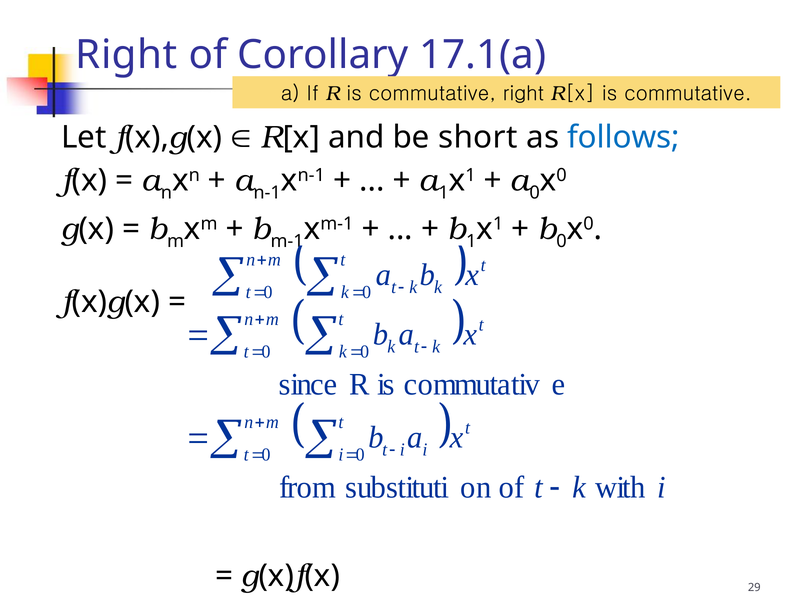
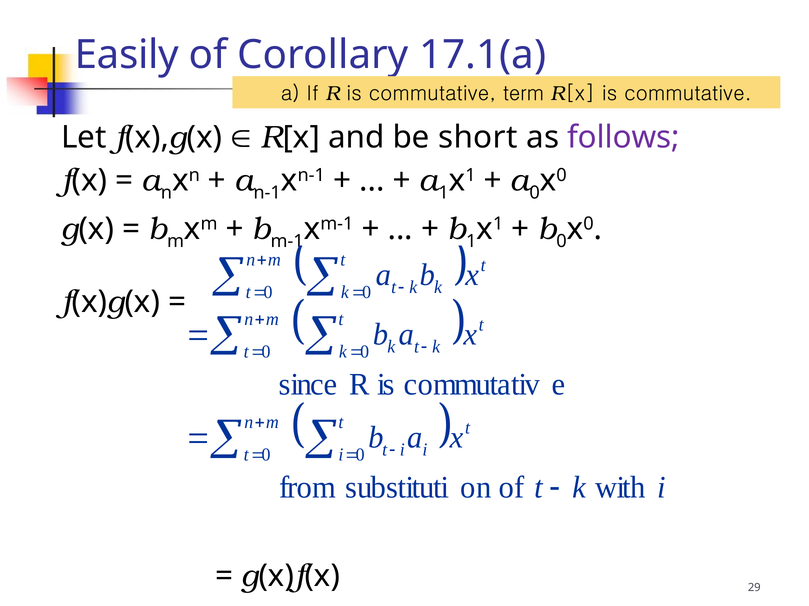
Right: Right -> Easily (127, 55)
commutative right: right -> term (523, 94)
follows colour: blue -> purple (624, 137)
